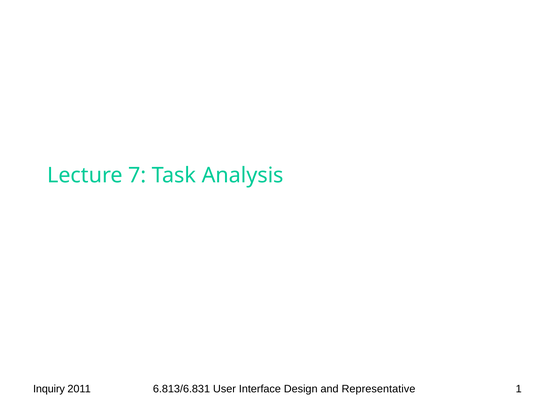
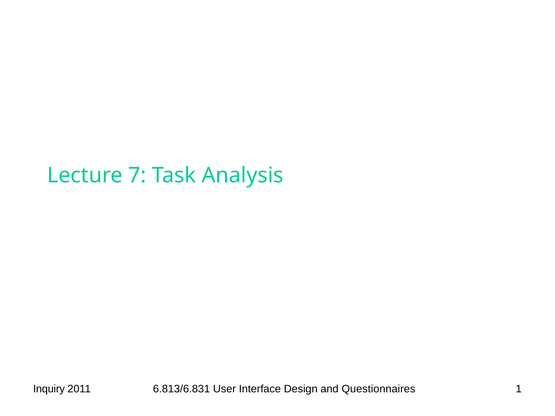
Representative: Representative -> Questionnaires (378, 389)
